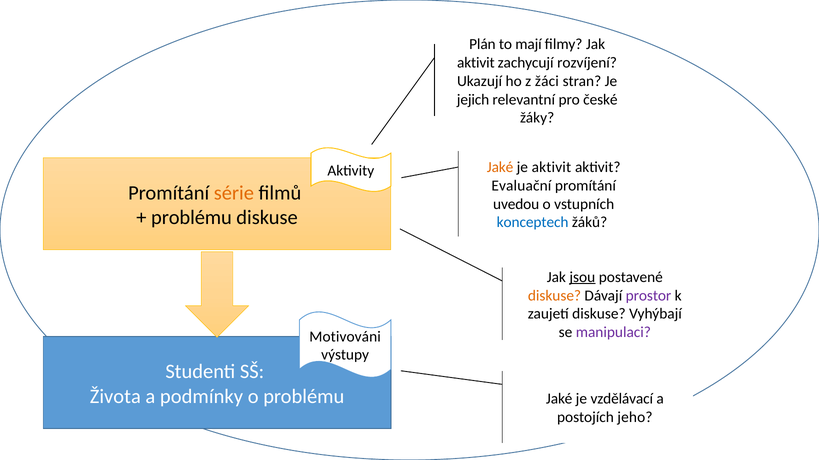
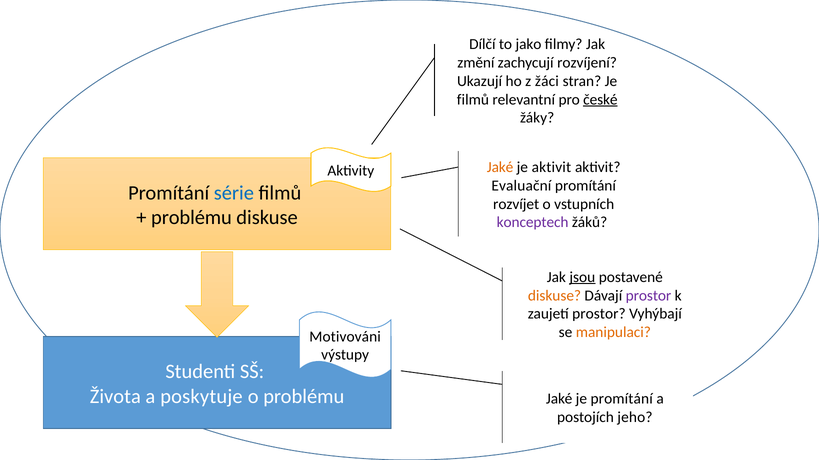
Plán: Plán -> Dílčí (482, 44)
mají: mají -> jako (528, 44)
aktivit: aktivit -> změní (476, 63)
jejich: jejich -> filmů (473, 100)
české underline: none -> present (600, 100)
série colour: orange -> blue (234, 193)
uvedou: uvedou -> rozvíjet (516, 204)
konceptech colour: blue -> purple (533, 223)
zaujetí diskuse: diskuse -> prostor (599, 314)
manipulaci colour: purple -> orange (613, 333)
podmínky: podmínky -> poskytuje (201, 397)
je vzdělávací: vzdělávací -> promítání (622, 399)
